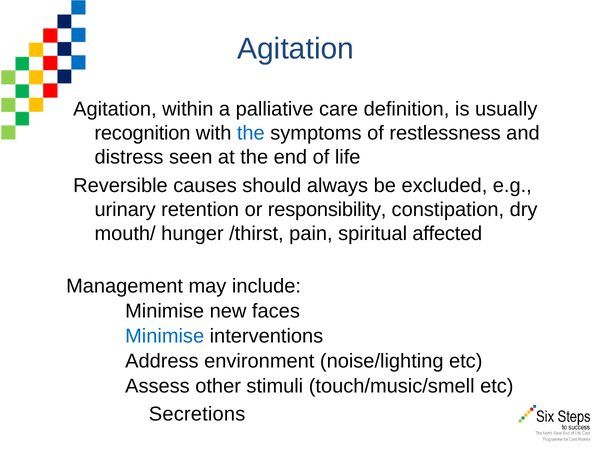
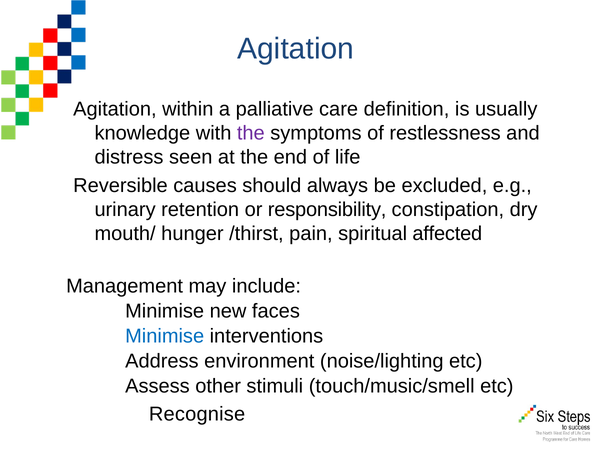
recognition: recognition -> knowledge (142, 133)
the colour: blue -> purple (251, 133)
Secretions: Secretions -> Recognise (197, 414)
